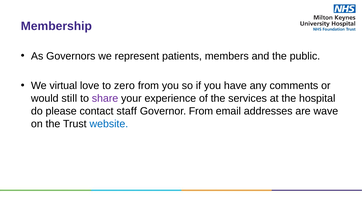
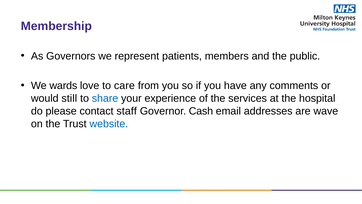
virtual: virtual -> wards (63, 86)
zero: zero -> care (124, 86)
share colour: purple -> blue (105, 98)
Governor From: From -> Cash (201, 111)
